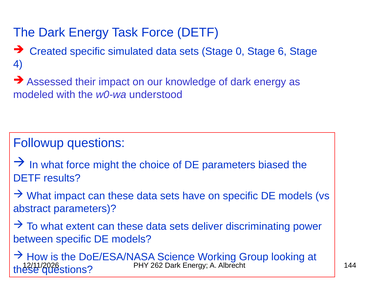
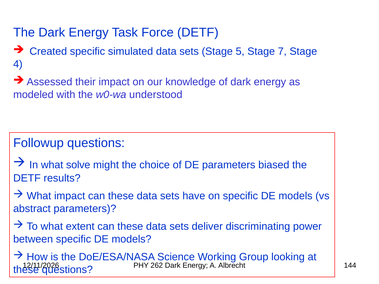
0: 0 -> 5 (240, 51)
6: 6 -> 7 (282, 51)
what force: force -> solve (78, 165)
